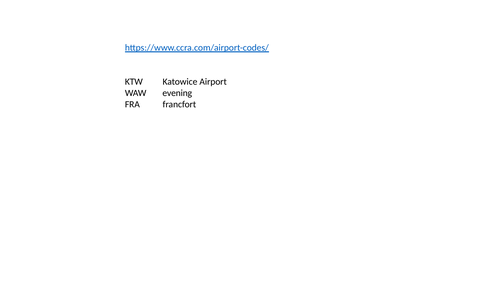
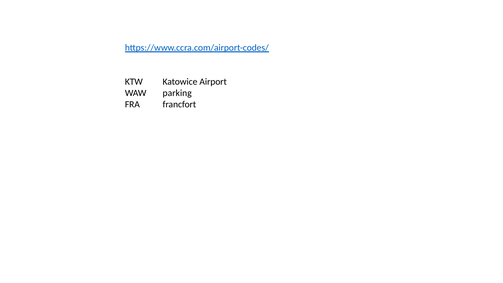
evening: evening -> parking (177, 93)
